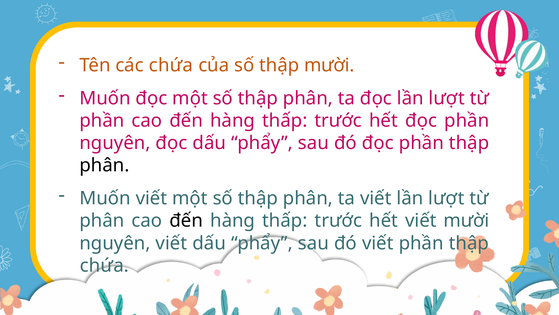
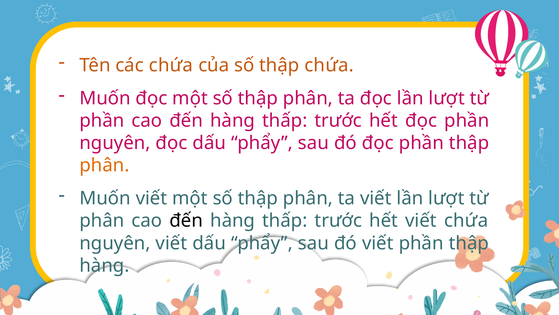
thập mười: mười -> chứa (329, 65)
phân colour: black -> orange (104, 165)
viết mười: mười -> chứa (466, 220)
chứa: chứa -> hàng (104, 265)
